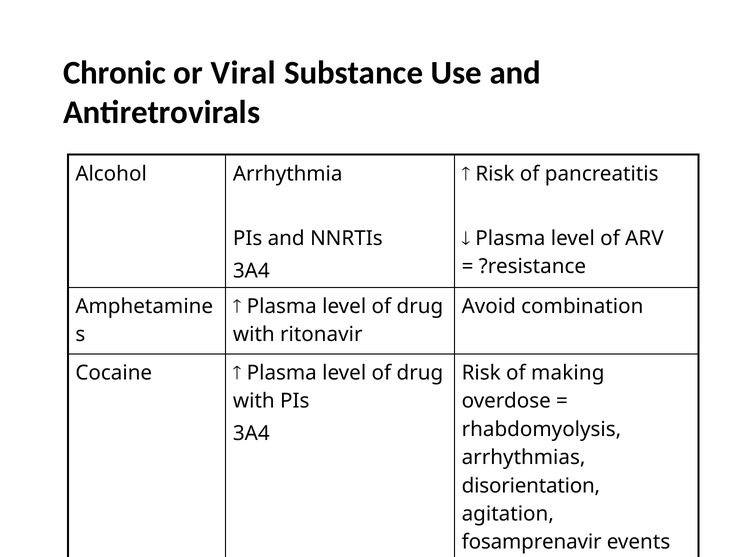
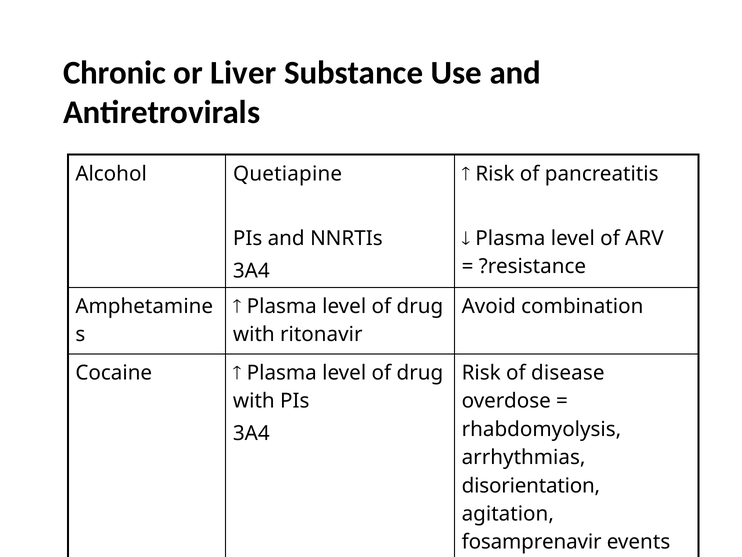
Viral: Viral -> Liver (243, 73)
Arrhythmia: Arrhythmia -> Quetiapine (288, 174)
making: making -> disease (568, 373)
